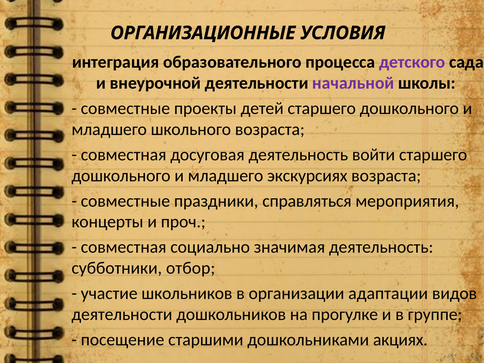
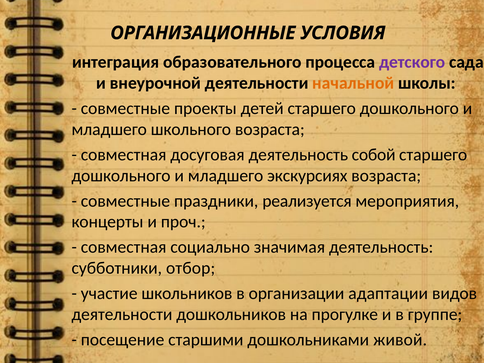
начальной colour: purple -> orange (353, 83)
войти: войти -> собой (374, 155)
справляться: справляться -> реализуется (307, 201)
акциях: акциях -> живой (400, 340)
